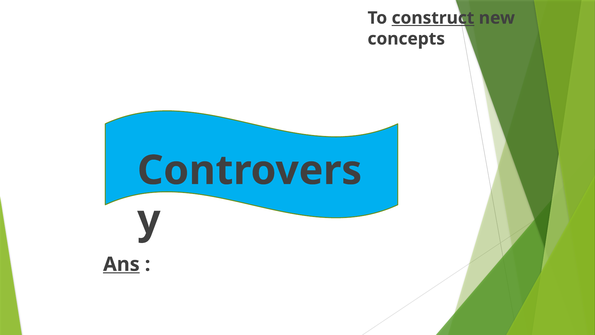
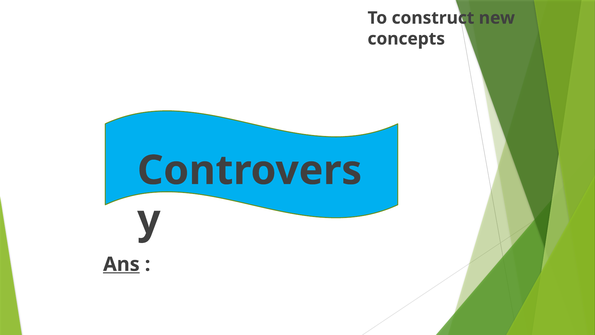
construct underline: present -> none (433, 18)
